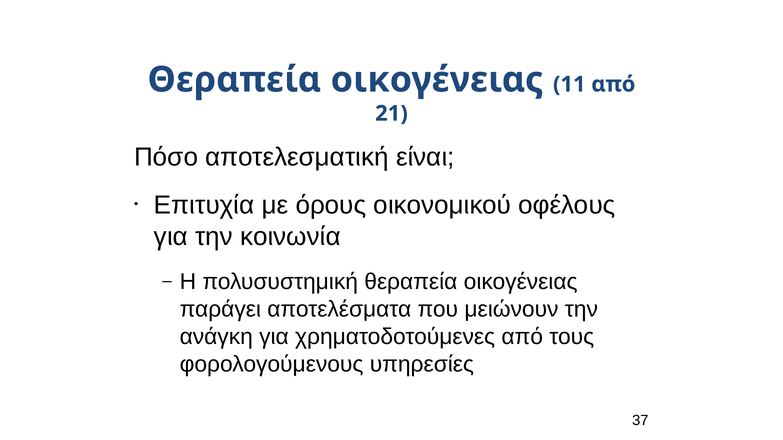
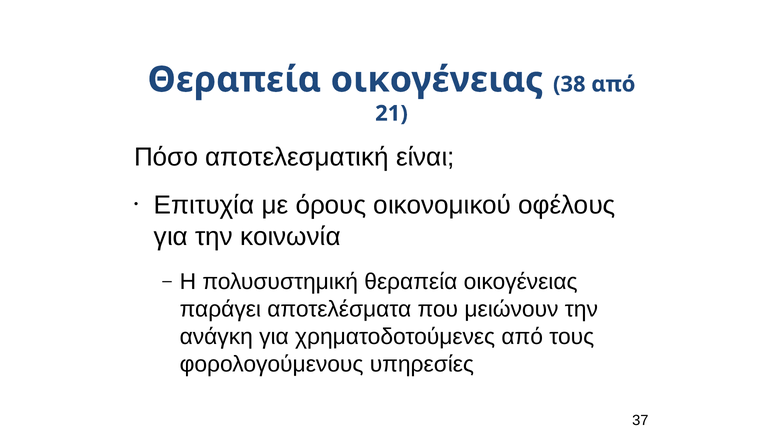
11: 11 -> 38 (569, 84)
